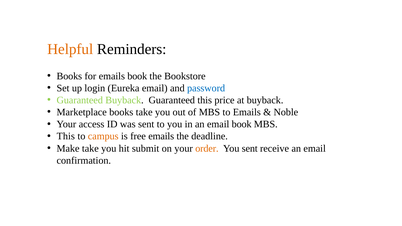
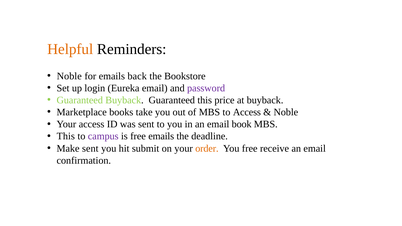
Books: Books -> Noble (69, 76)
emails book: book -> back (137, 76)
password colour: blue -> purple (206, 88)
to Emails: Emails -> Access (247, 112)
campus colour: orange -> purple (103, 136)
Make take: take -> sent (90, 148)
You sent: sent -> free (250, 148)
